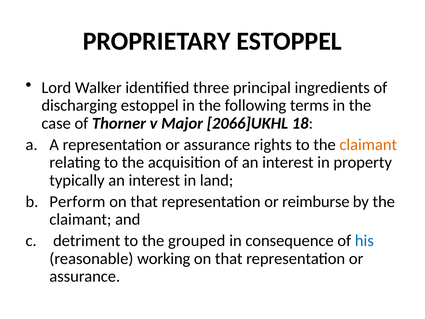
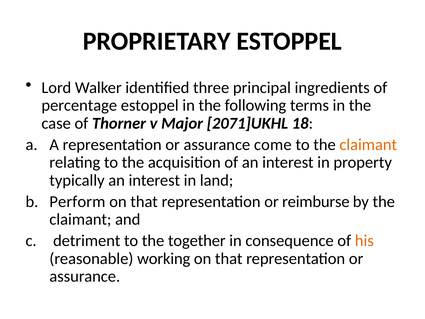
discharging: discharging -> percentage (79, 105)
2066]UKHL: 2066]UKHL -> 2071]UKHL (247, 123)
rights: rights -> come (273, 145)
grouped: grouped -> together (197, 241)
his colour: blue -> orange (364, 241)
